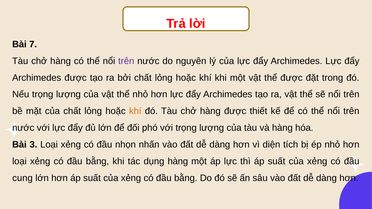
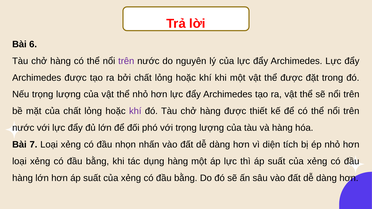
7: 7 -> 6 (33, 44)
khí colour: orange -> purple (135, 111)
3: 3 -> 7 (33, 145)
cung: cung -> hàng (23, 178)
